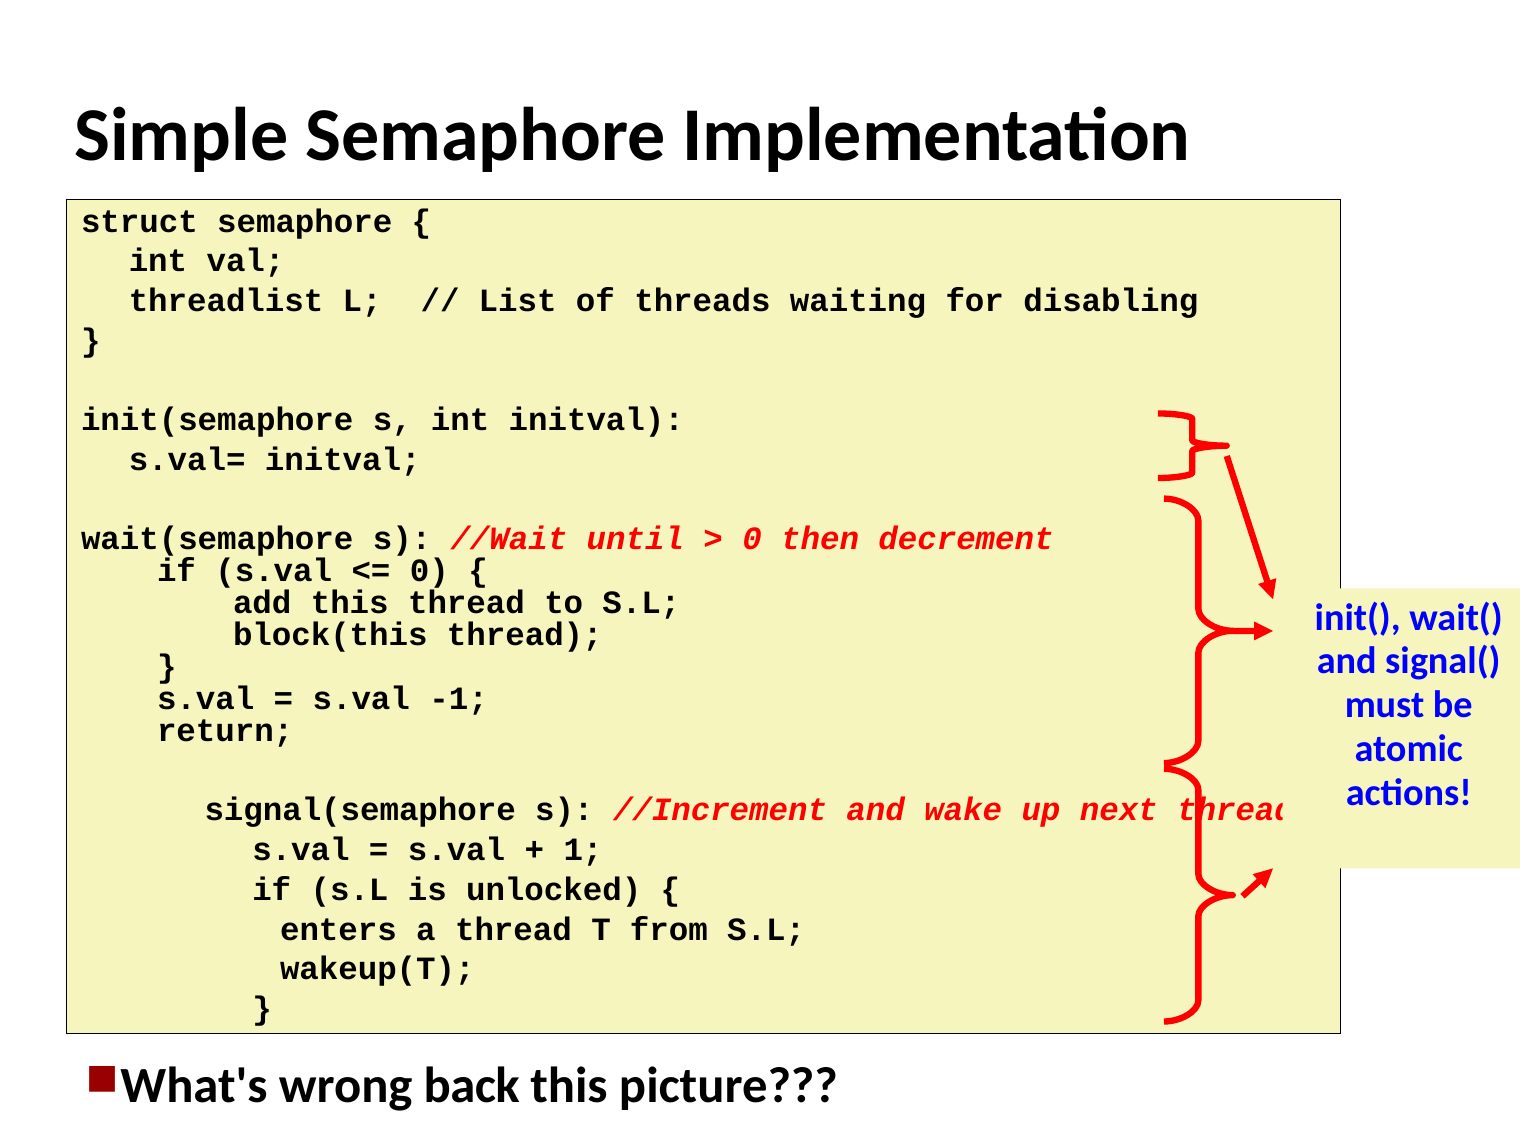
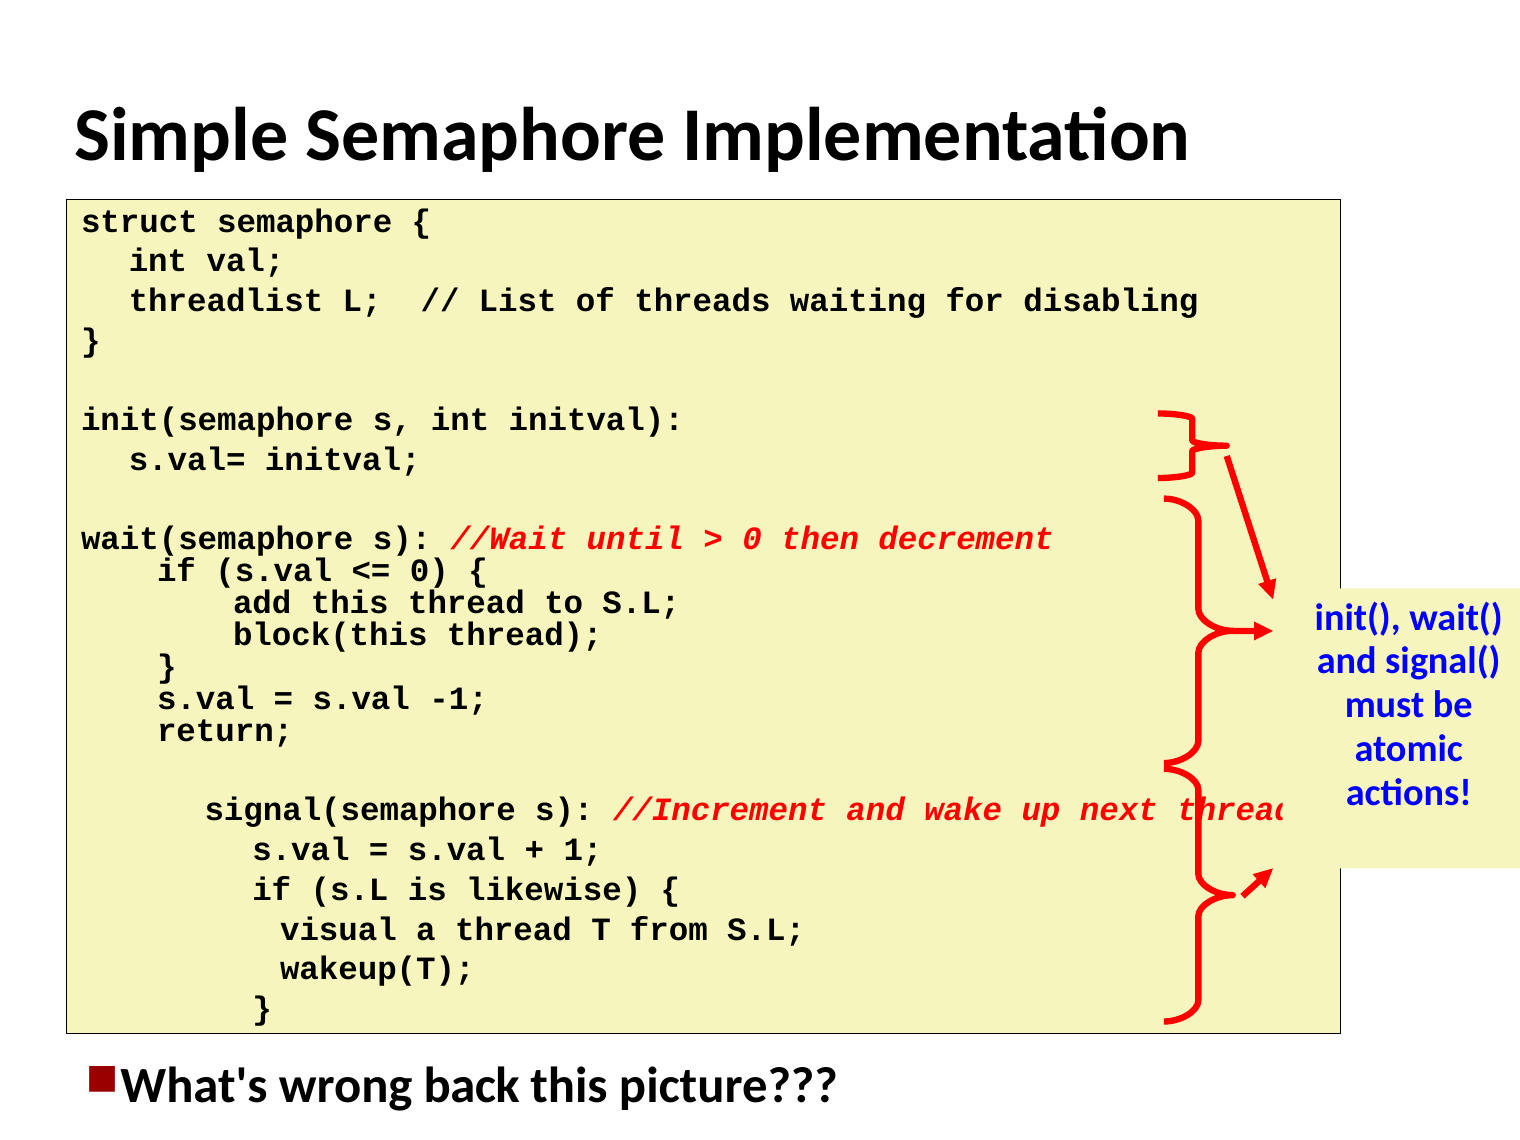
unlocked: unlocked -> likewise (554, 890)
enters: enters -> visual (338, 929)
